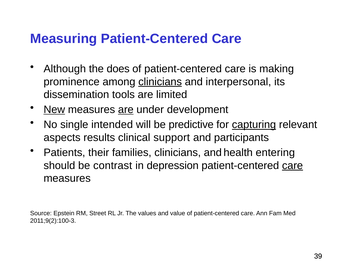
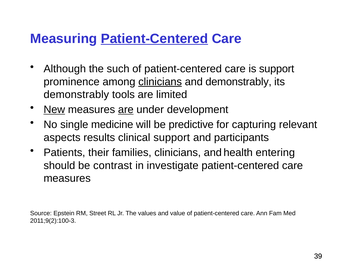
Patient-Centered underline: none -> present (154, 39)
does: does -> such (118, 69)
is making: making -> support (277, 69)
and interpersonal: interpersonal -> demonstrably (239, 82)
dissemination: dissemination -> demonstrably (76, 94)
intended: intended -> medicine (112, 124)
capturing underline: present -> none (254, 124)
depression: depression -> investigate (173, 165)
care underline: present -> none (292, 165)
